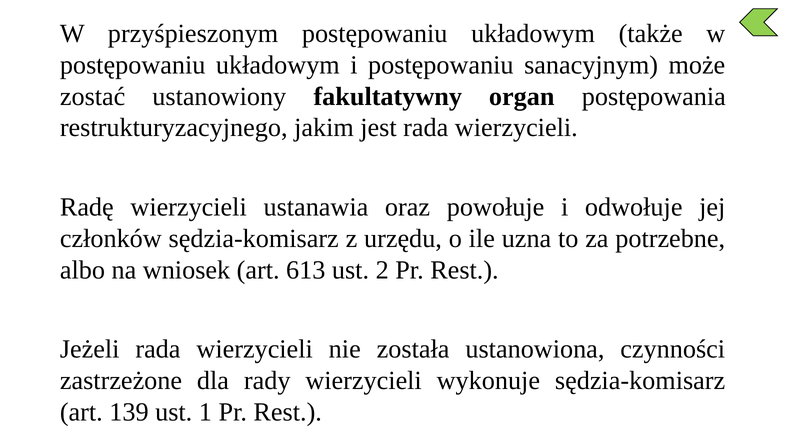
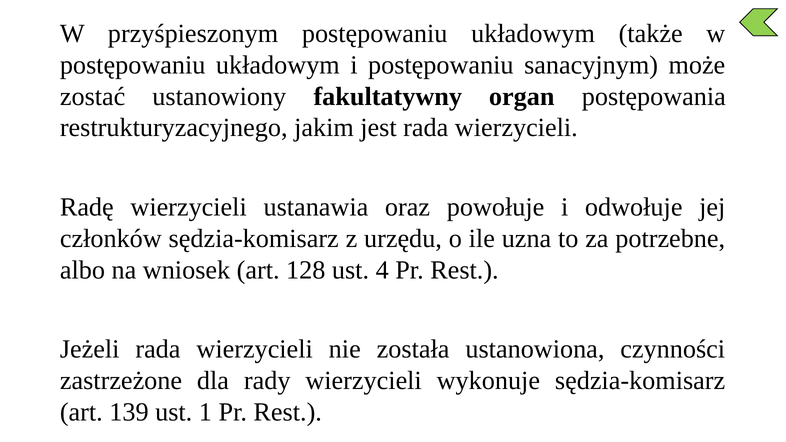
613: 613 -> 128 (306, 270)
2: 2 -> 4 (382, 270)
